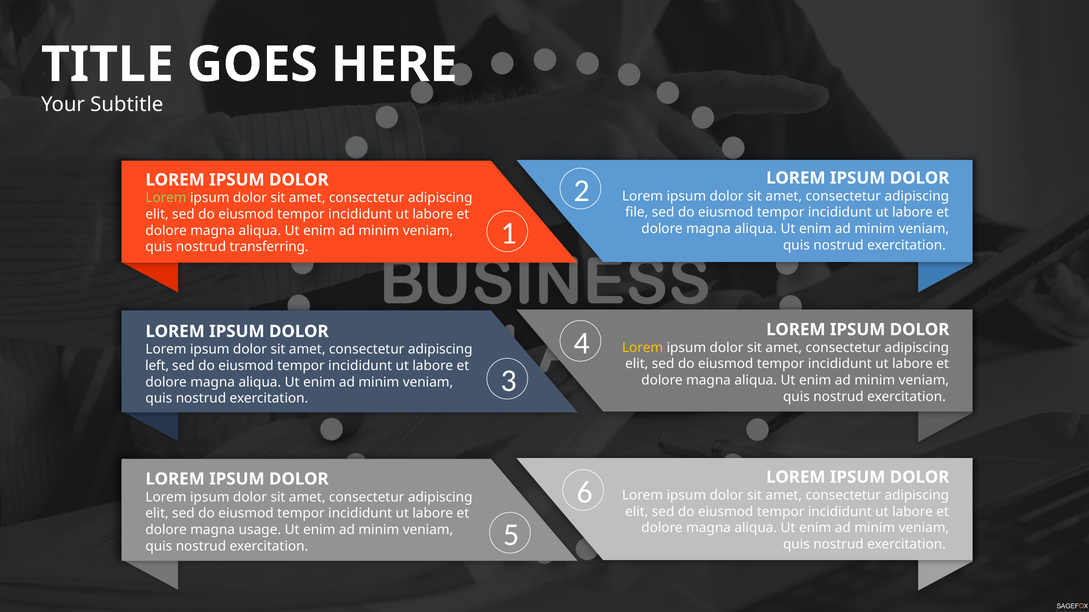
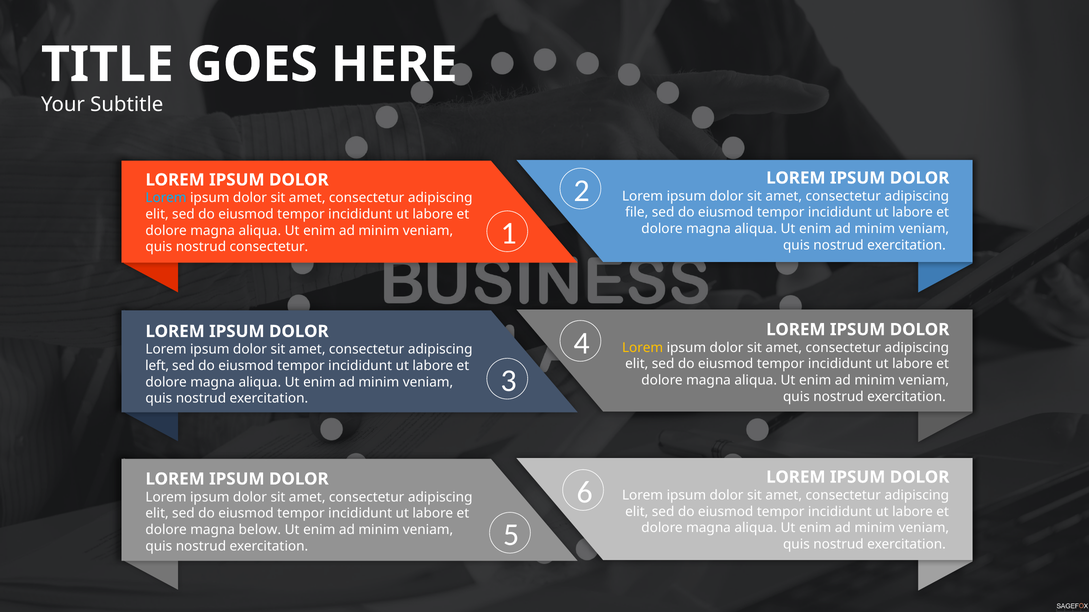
Lorem colour: light green -> light blue (166, 198)
nostrud transferring: transferring -> consectetur (269, 247)
usage: usage -> below (260, 530)
